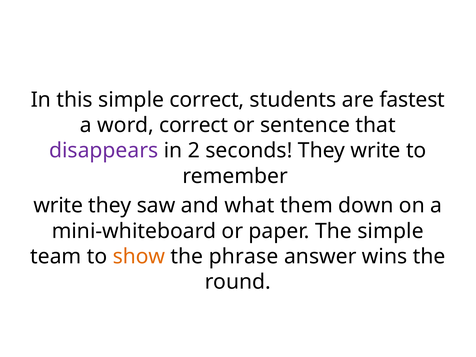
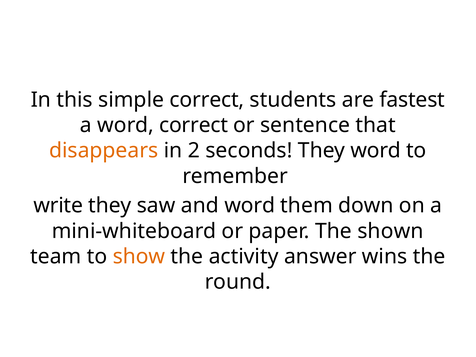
disappears colour: purple -> orange (104, 151)
They write: write -> word (376, 151)
and what: what -> word (250, 206)
The simple: simple -> shown (391, 231)
phrase: phrase -> activity (244, 256)
